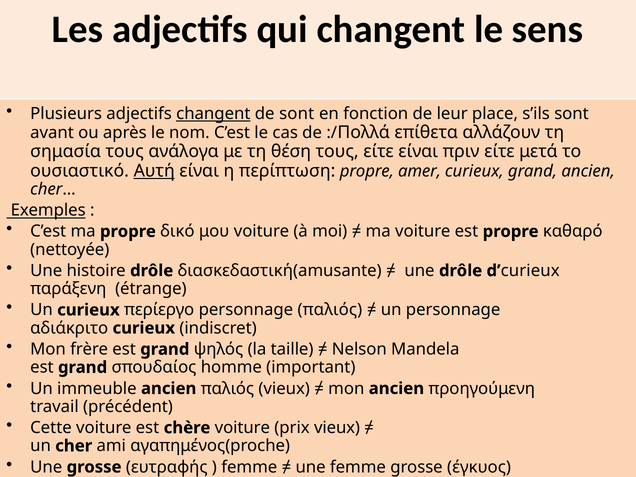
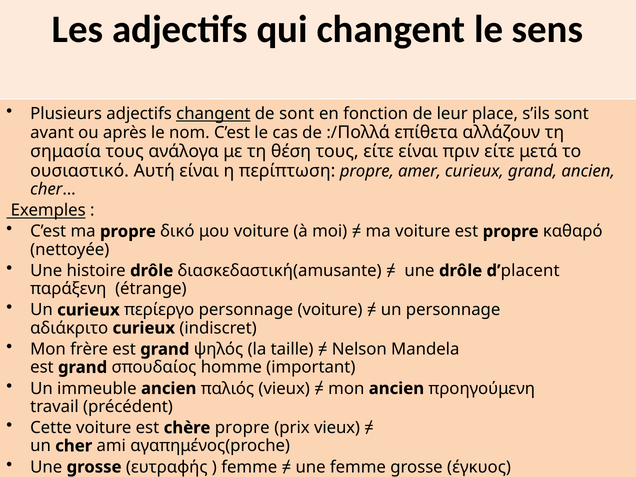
Αυτή underline: present -> none (154, 171)
curieux: curieux -> placent (530, 271)
personnage παλιός: παλιός -> voiture (330, 310)
chère voiture: voiture -> propre (242, 428)
